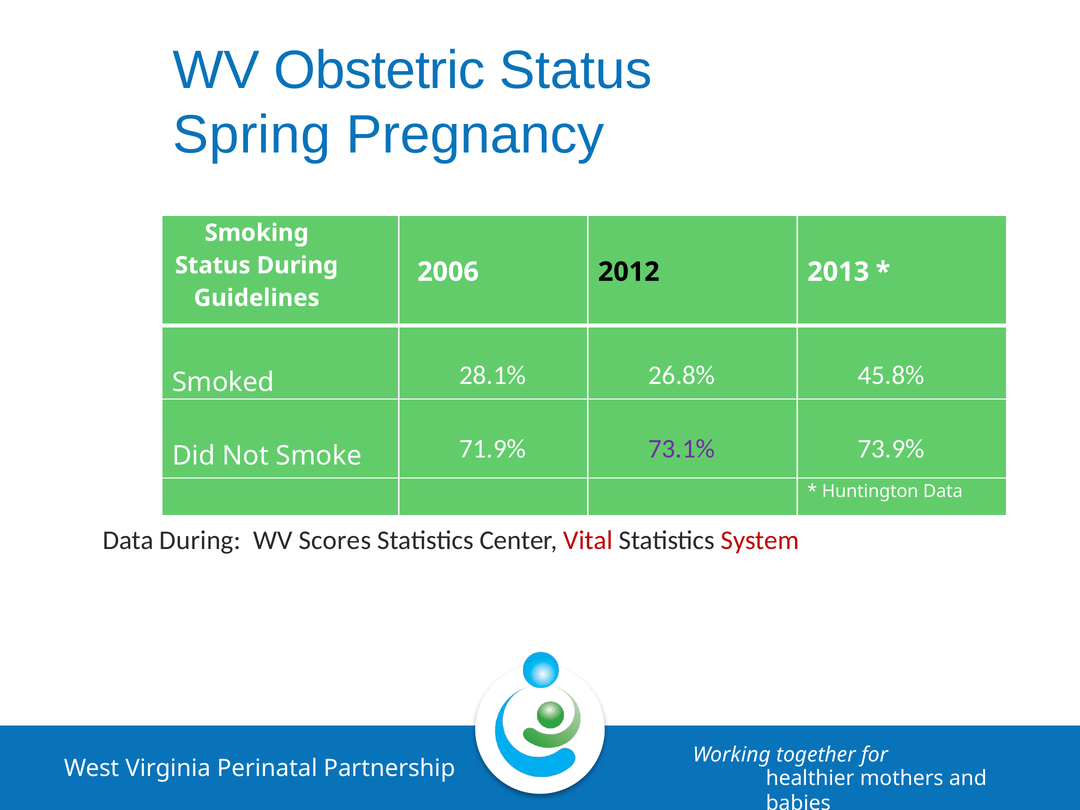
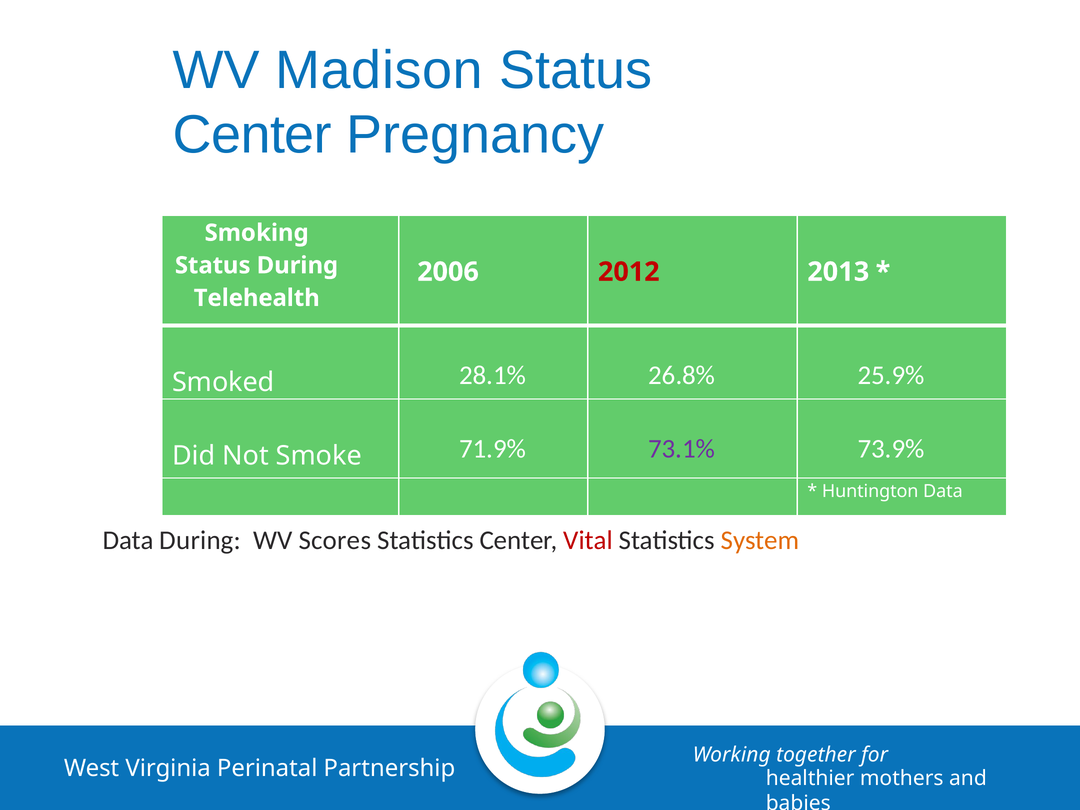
Obstetric: Obstetric -> Madison (379, 70)
Spring: Spring -> Center (252, 135)
2012 colour: black -> red (629, 272)
Guidelines: Guidelines -> Telehealth (257, 298)
45.8%: 45.8% -> 25.9% (891, 375)
System colour: red -> orange (760, 540)
